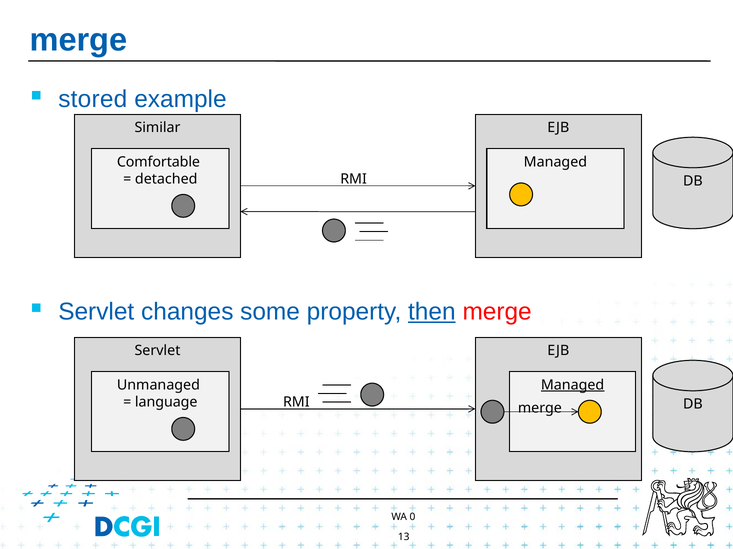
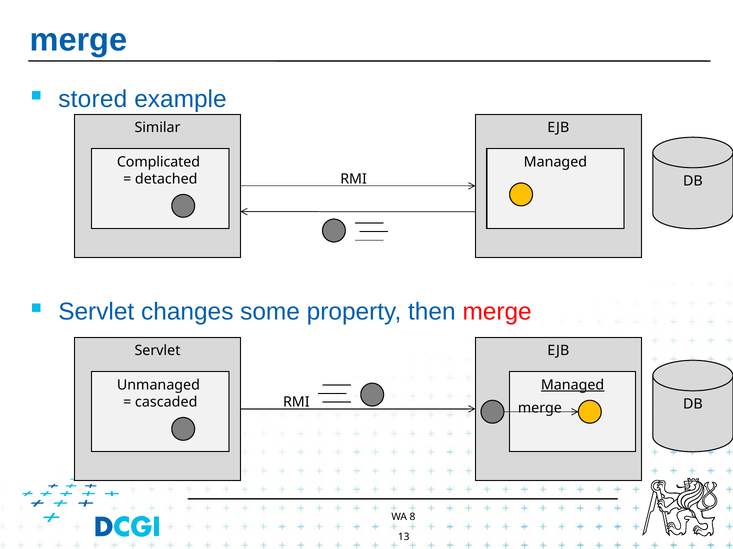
Comfortable: Comfortable -> Complicated (158, 162)
then underline: present -> none (432, 312)
language: language -> cascaded (166, 403)
0: 0 -> 8 (412, 518)
